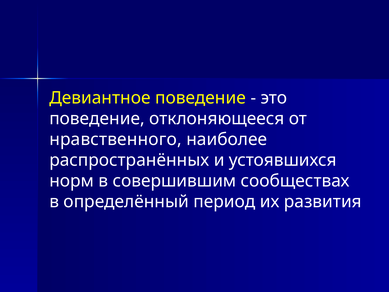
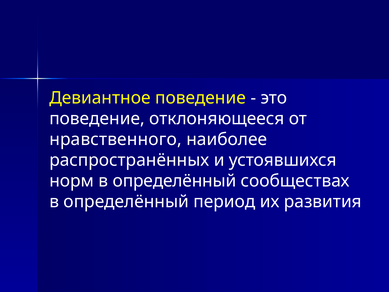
норм в совершившим: совершившим -> определённый (175, 181)
